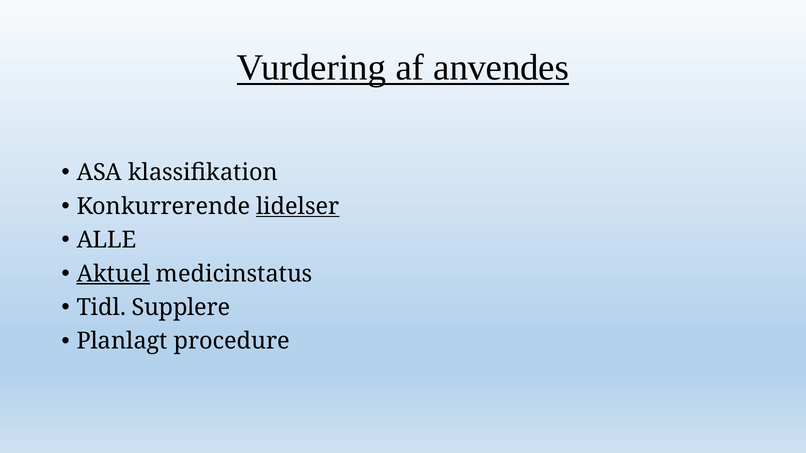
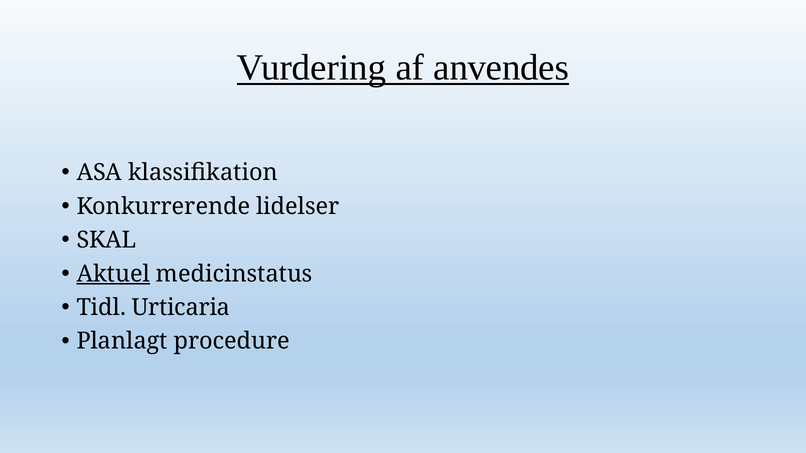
lidelser underline: present -> none (298, 207)
ALLE: ALLE -> SKAL (106, 240)
Supplere: Supplere -> Urticaria (181, 308)
